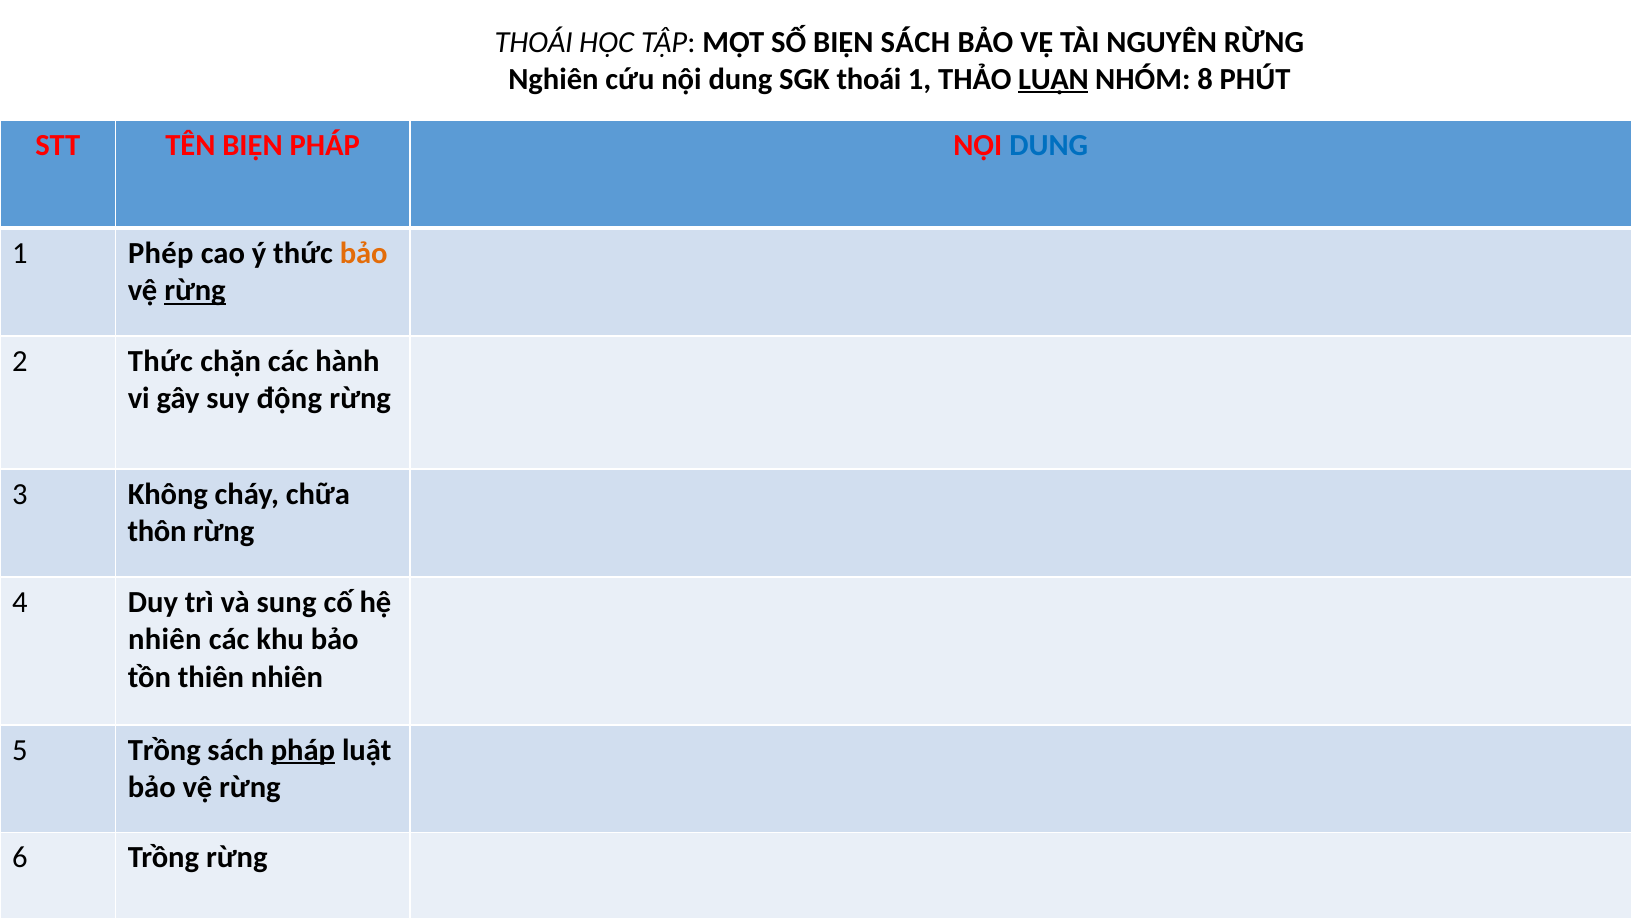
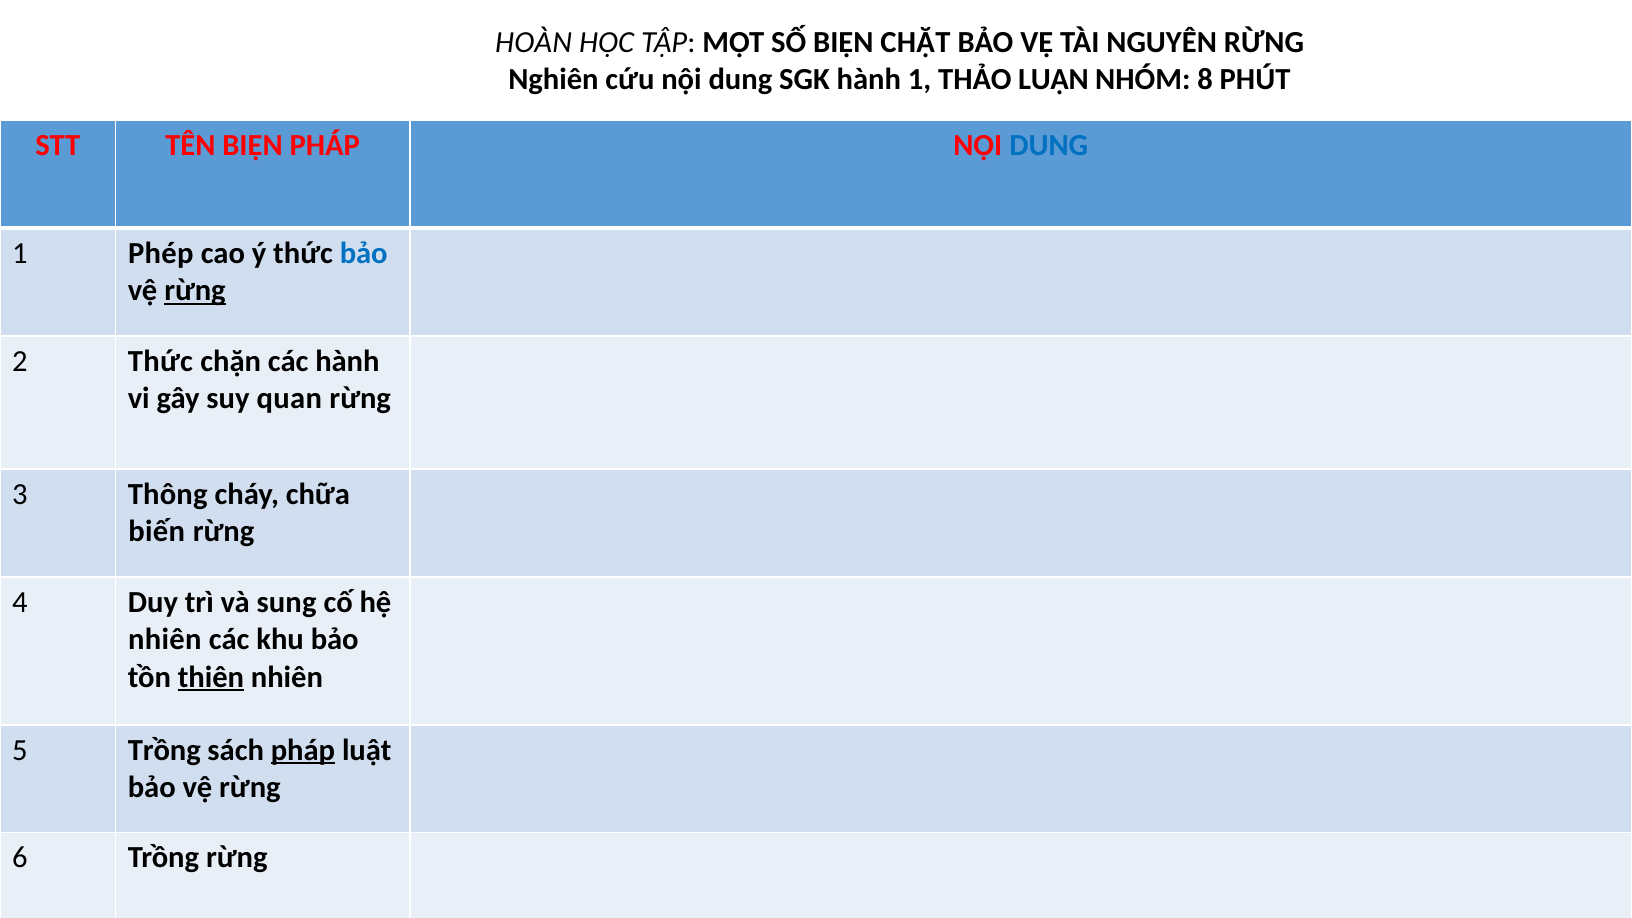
THOÁI: THOÁI -> HOÀN (534, 42)
BIỆN SÁCH: SÁCH -> CHẶT (915, 42)
SGK thoái: thoái -> hành (869, 79)
LUẬN underline: present -> none (1053, 79)
bảo colour: orange -> blue (364, 253)
động: động -> quan (289, 398)
Không: Không -> Thông (168, 494)
thôn: thôn -> biến (157, 532)
thiên underline: none -> present (211, 677)
